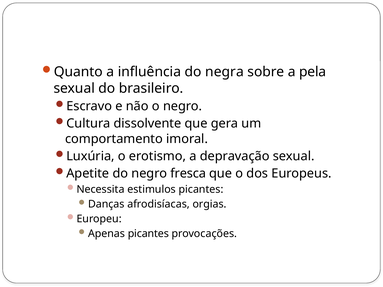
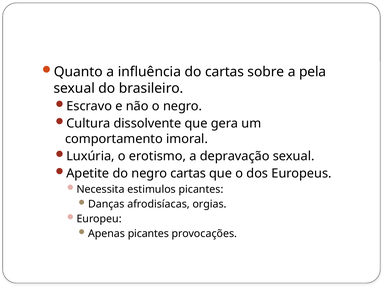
do negra: negra -> cartas (225, 72)
negro fresca: fresca -> cartas (188, 174)
